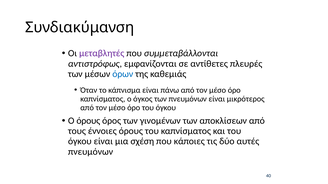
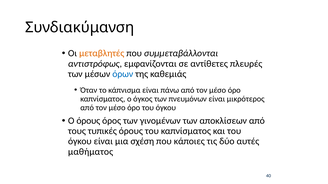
μεταβλητές colour: purple -> orange (102, 53)
έννοιες: έννοιες -> τυπικές (102, 131)
πνευμόνων: πνευμόνων -> μαθήματος (91, 152)
